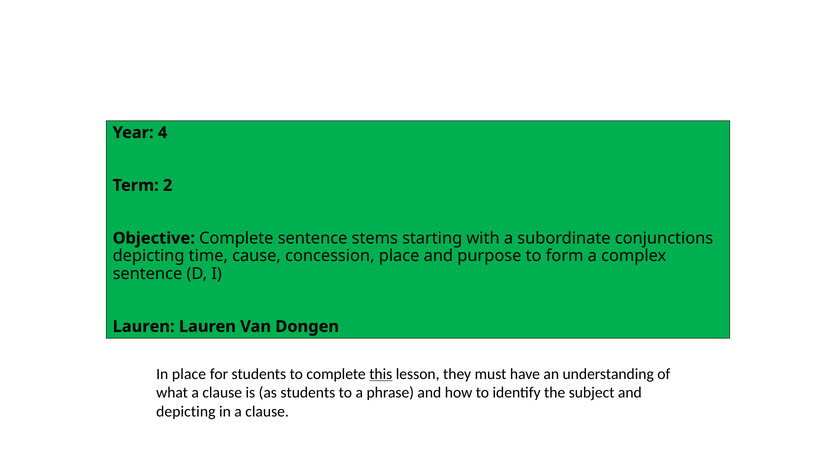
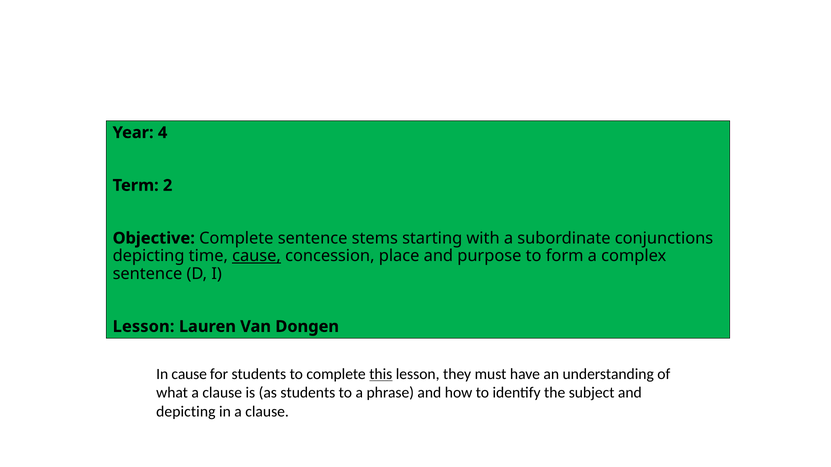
cause underline: none -> present (257, 256)
Lauren: Lauren -> Lesson (144, 327)
In place: place -> cause (189, 374)
